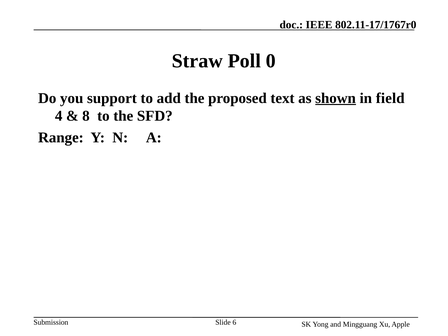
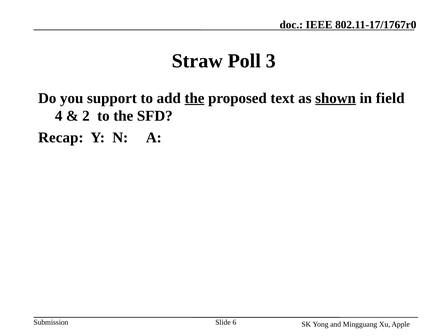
0: 0 -> 3 (271, 61)
the underline: none -> present (194, 98)
8: 8 -> 2 (86, 116)
Range: Range -> Recap (61, 138)
